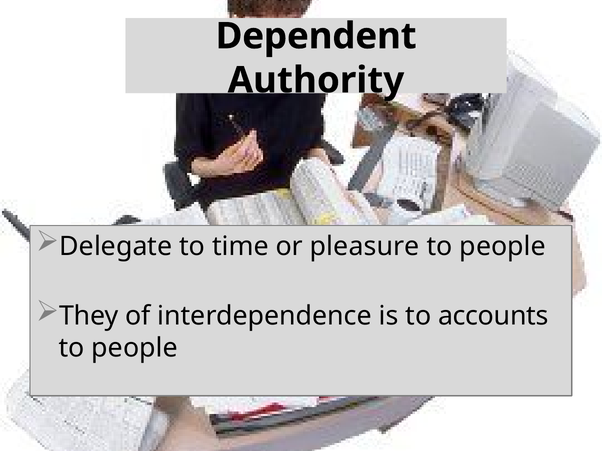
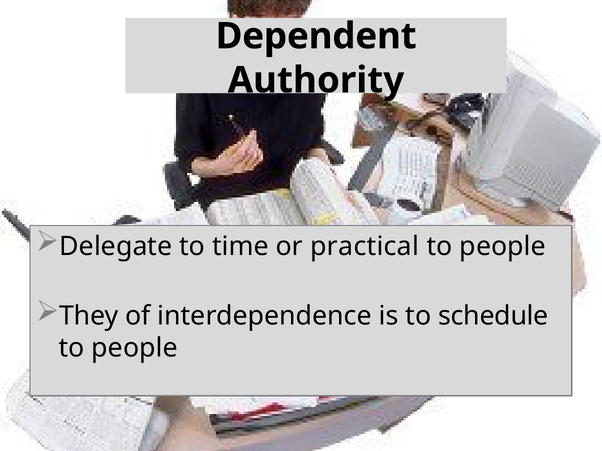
pleasure: pleasure -> practical (365, 247)
accounts: accounts -> schedule (493, 316)
